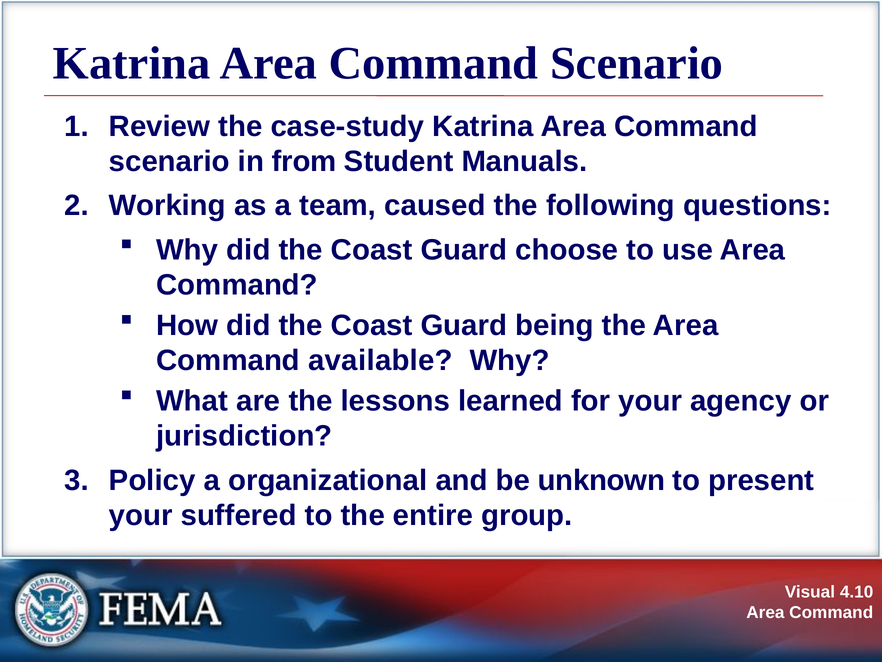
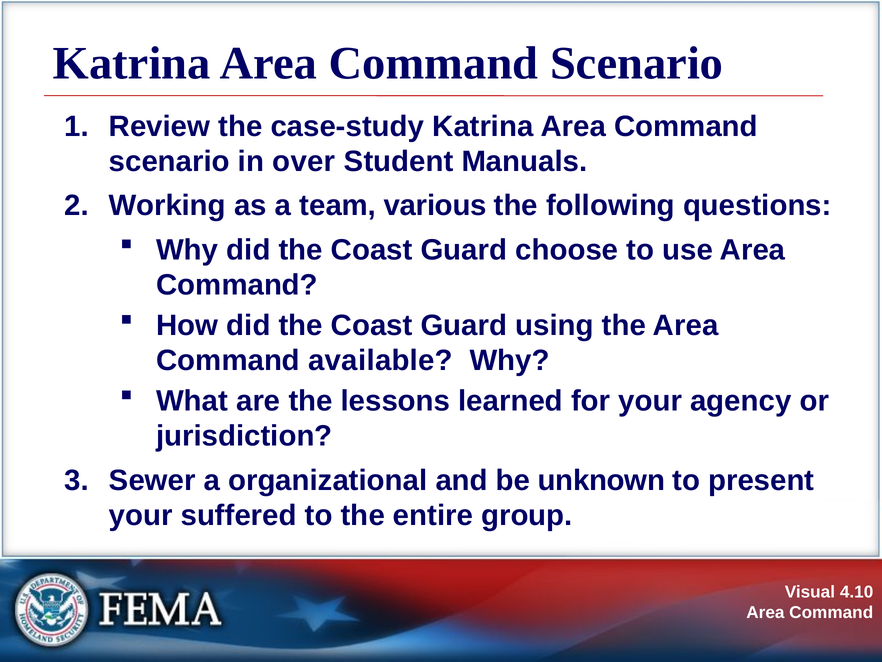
from: from -> over (304, 162)
caused: caused -> various (435, 206)
being: being -> using (555, 325)
Policy: Policy -> Sewer (152, 480)
